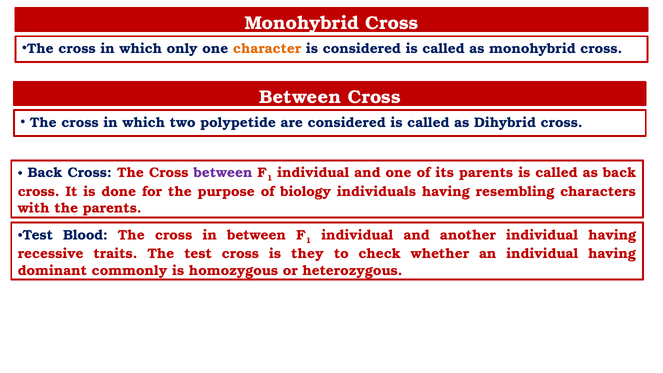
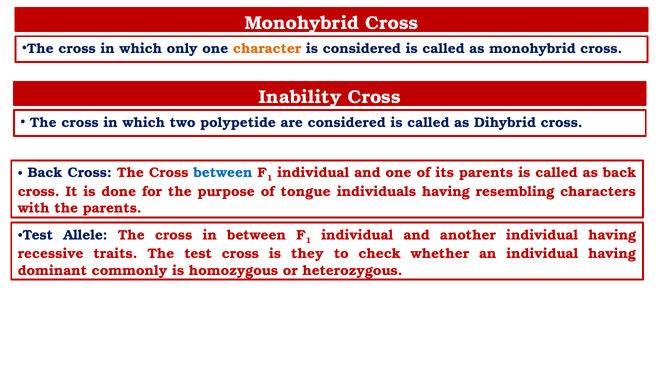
Between: Between -> Inability (300, 97)
between colour: purple -> blue (223, 173)
biology: biology -> tongue (306, 192)
Blood: Blood -> Allele (85, 235)
